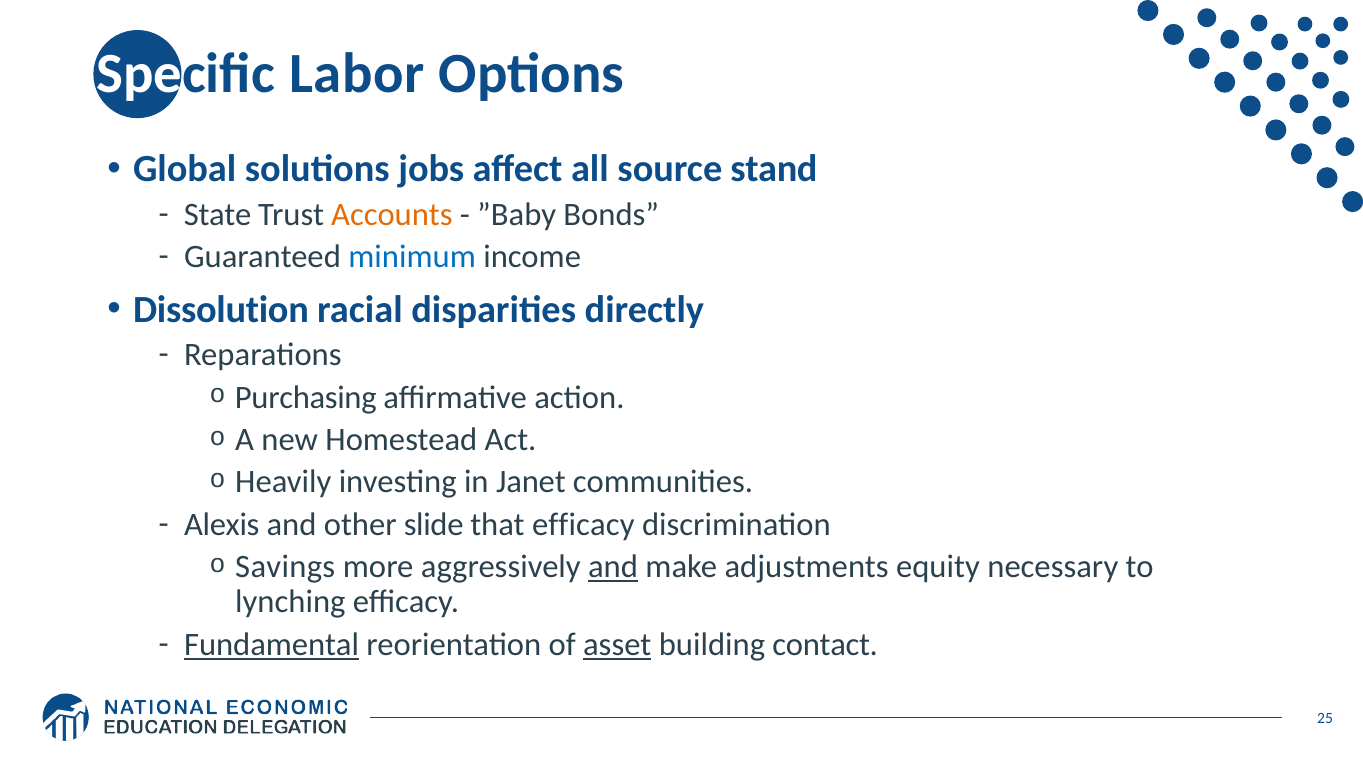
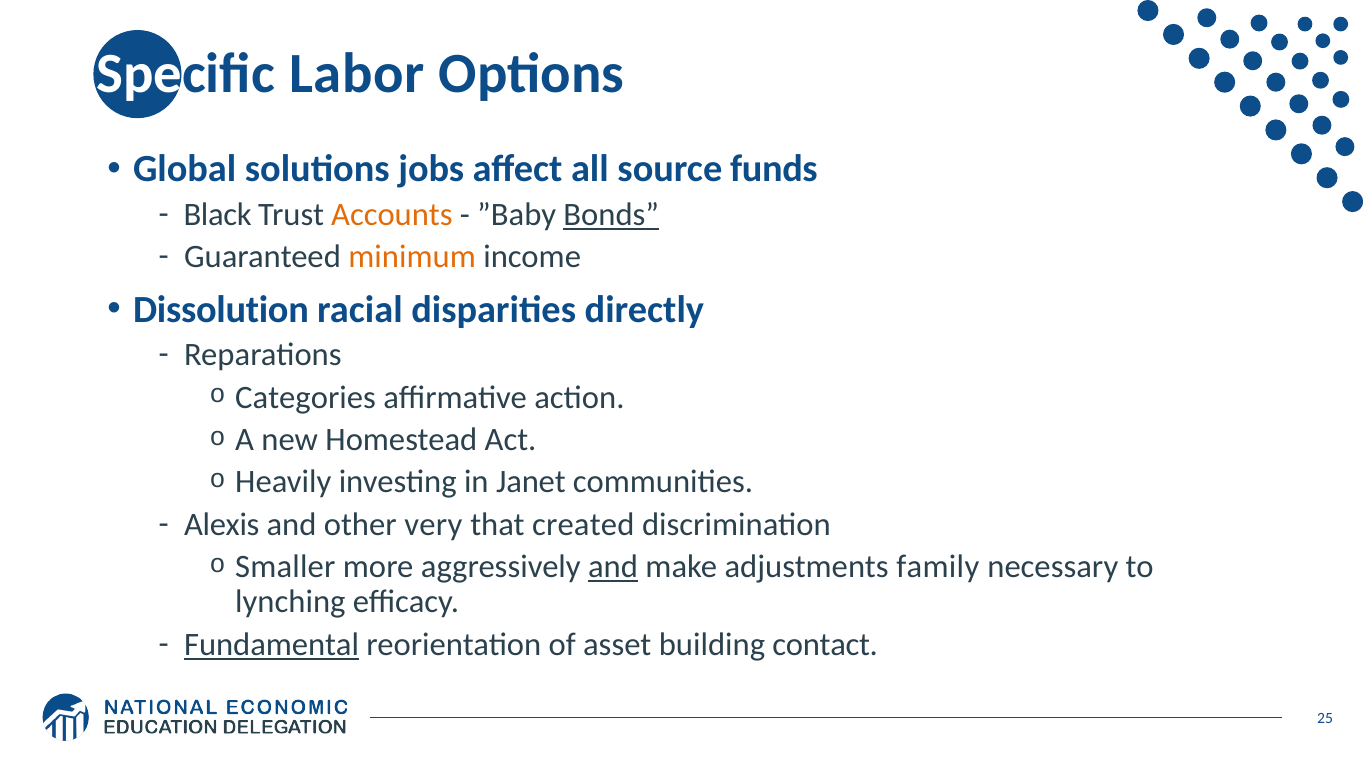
stand: stand -> funds (774, 169)
State: State -> Black (218, 215)
Bonds underline: none -> present (611, 215)
minimum colour: blue -> orange (412, 257)
Purchasing: Purchasing -> Categories (306, 397)
slide: slide -> very (433, 524)
that efficacy: efficacy -> created (583, 524)
Savings: Savings -> Smaller (285, 567)
equity: equity -> family (938, 567)
asset underline: present -> none (617, 644)
